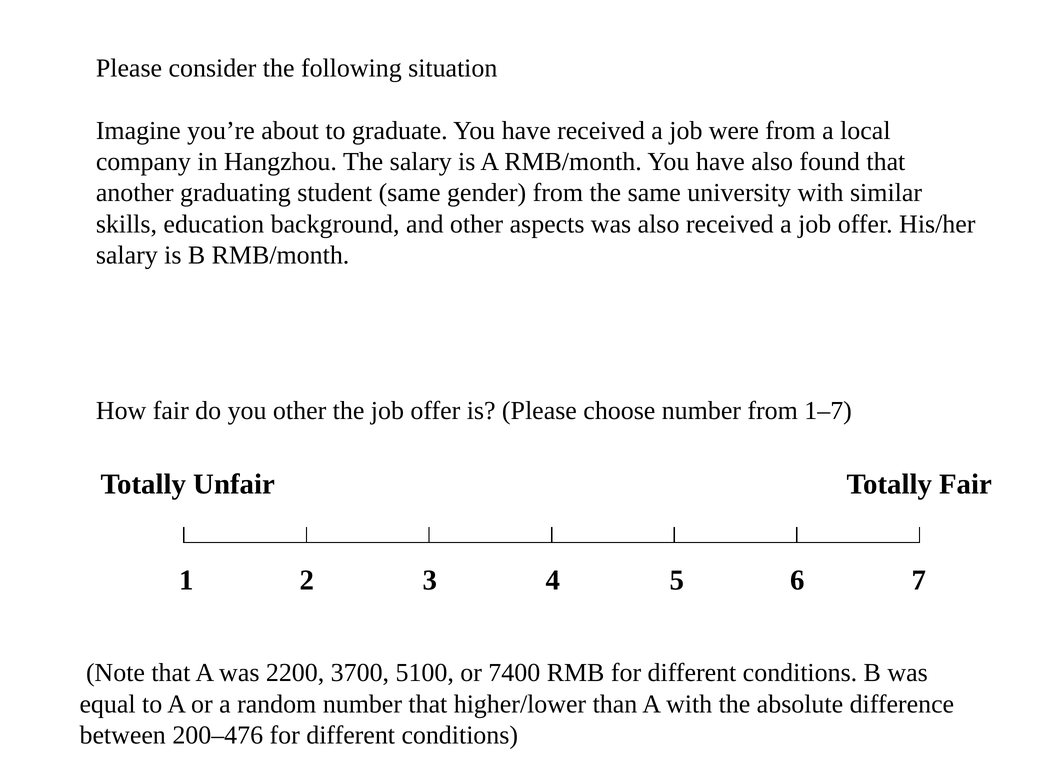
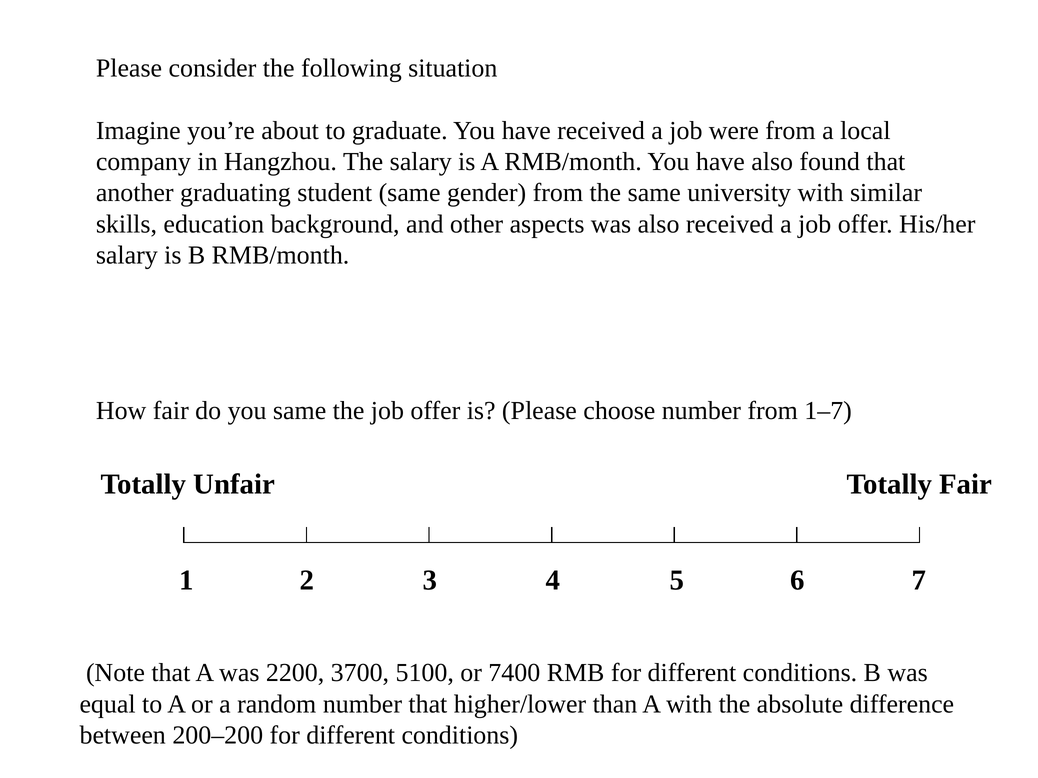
you other: other -> same (300, 411)
200–476: 200–476 -> 200–200 (218, 736)
